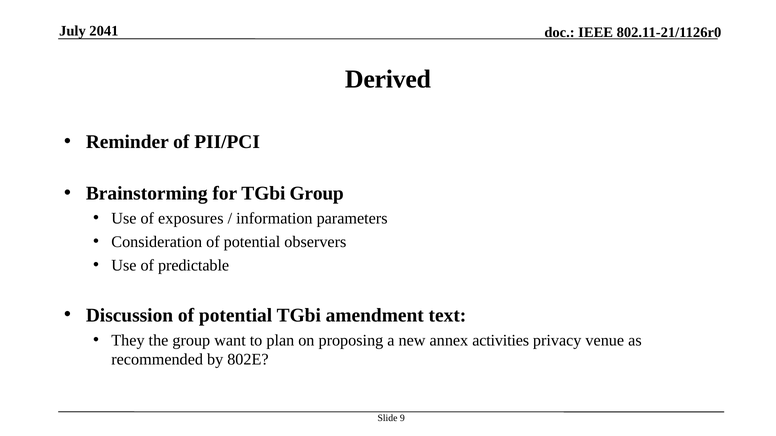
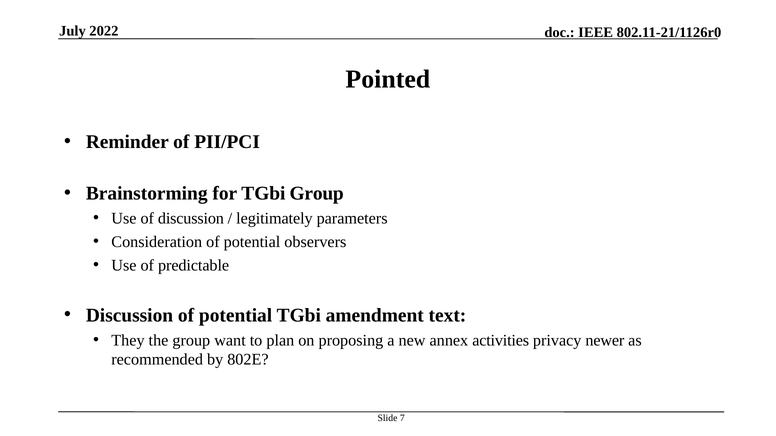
2041: 2041 -> 2022 (104, 31)
Derived: Derived -> Pointed (388, 79)
of exposures: exposures -> discussion (191, 219)
information: information -> legitimately (274, 219)
venue: venue -> newer (605, 341)
9: 9 -> 7 (402, 419)
